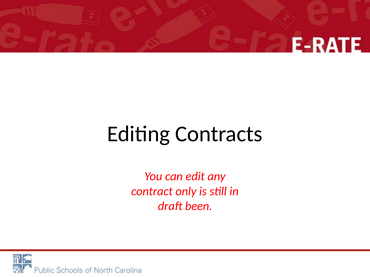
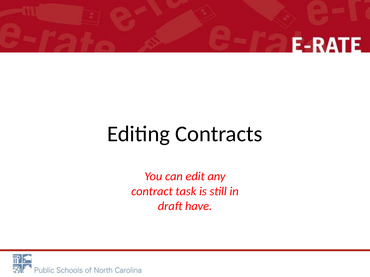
only: only -> task (186, 192)
been: been -> have (199, 206)
